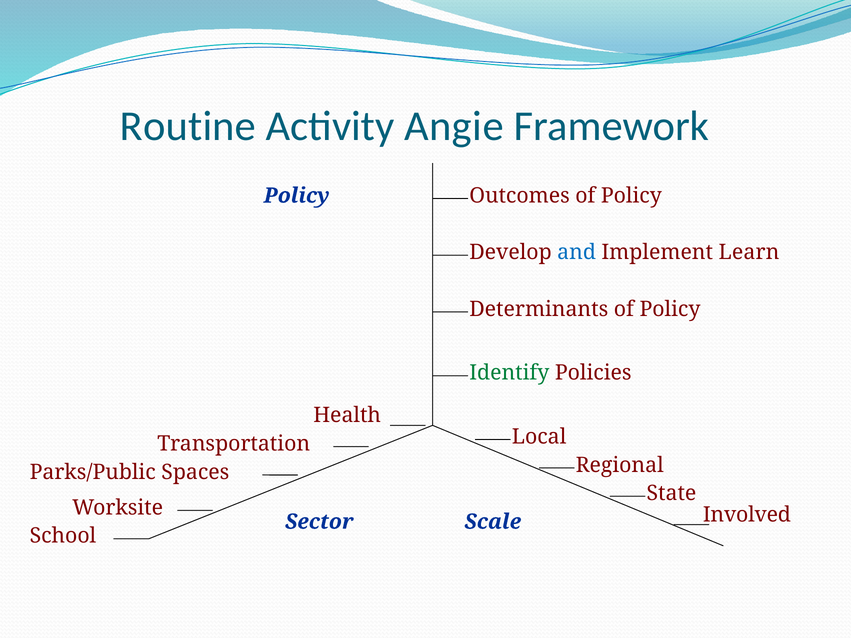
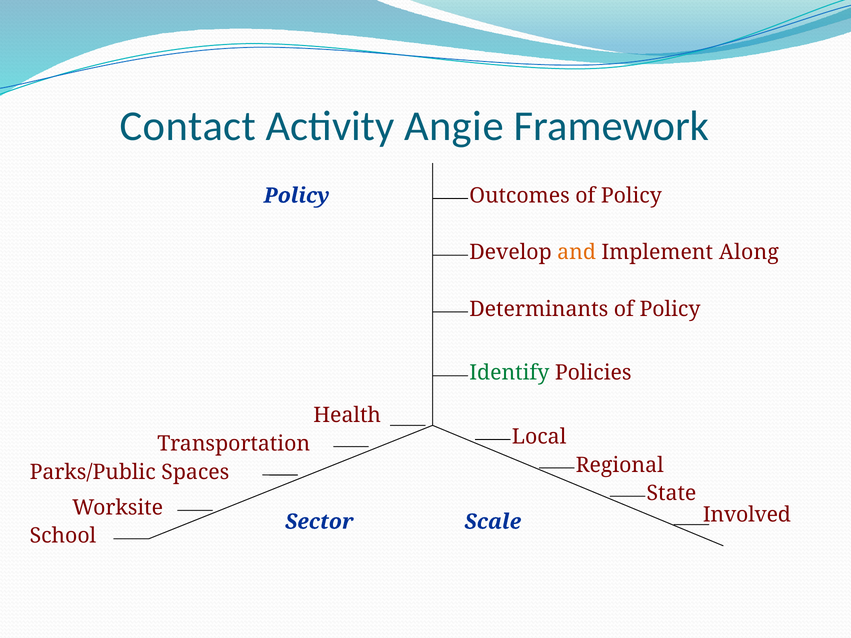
Routine: Routine -> Contact (188, 126)
and colour: blue -> orange (577, 252)
Learn: Learn -> Along (749, 252)
